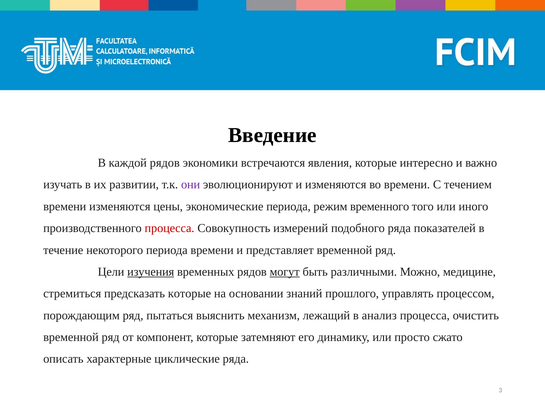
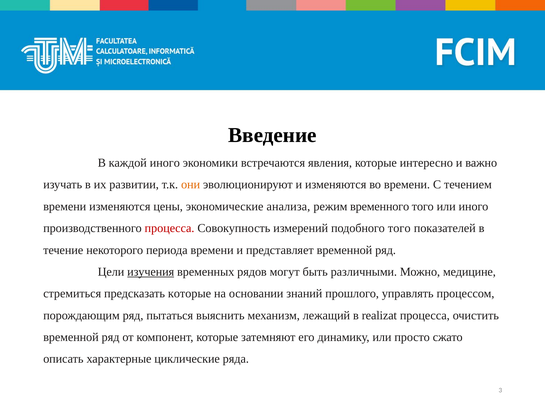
каждой рядов: рядов -> иного (165, 163)
они colour: purple -> orange (191, 185)
экономические периода: периода -> анализа (288, 206)
подобного ряда: ряда -> того (399, 228)
могут underline: present -> none (285, 272)
анализ: анализ -> realizat (379, 315)
